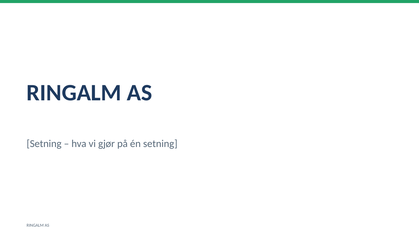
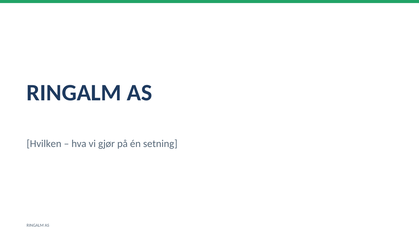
Setning: Setning -> Hvilken (44, 144)
